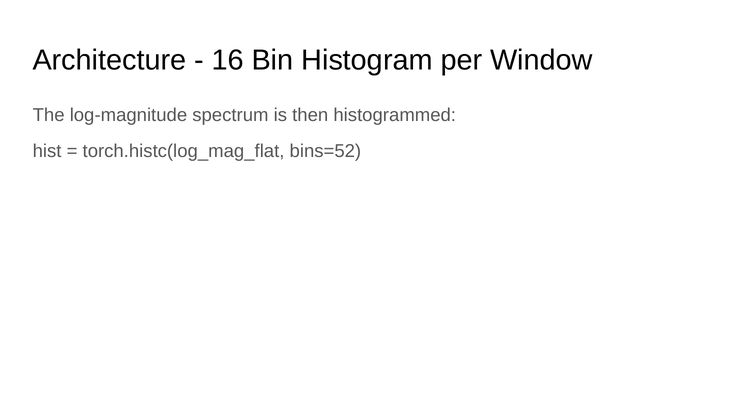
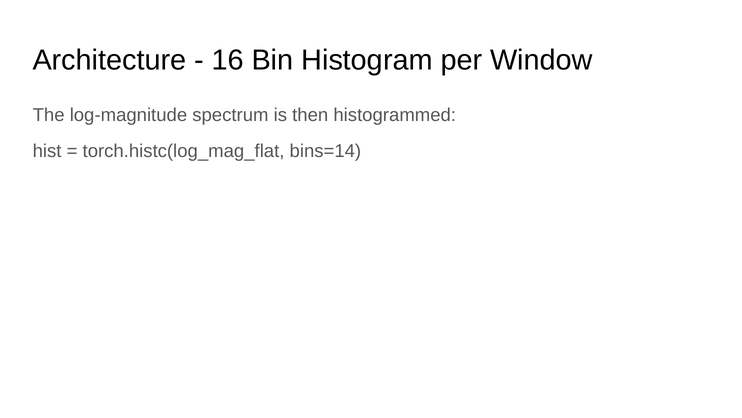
bins=52: bins=52 -> bins=14 (325, 151)
